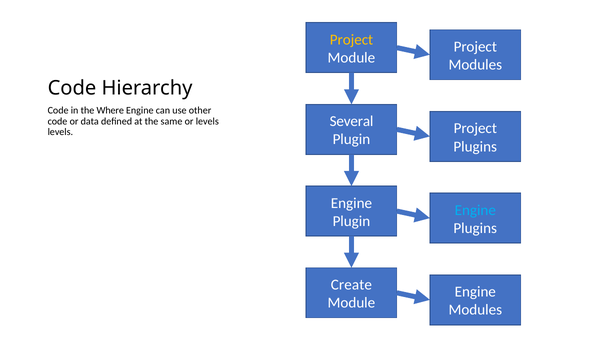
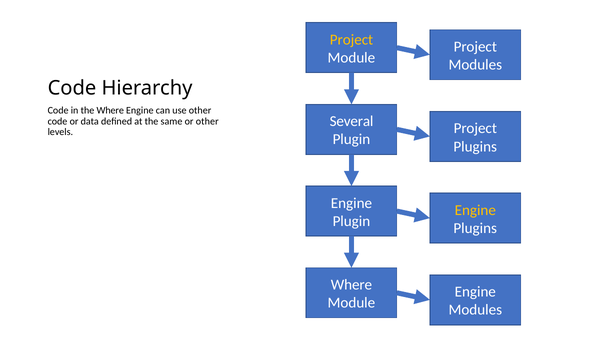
or levels: levels -> other (207, 121)
Engine colour: light blue -> yellow (475, 210)
Create: Create -> Where (351, 285)
